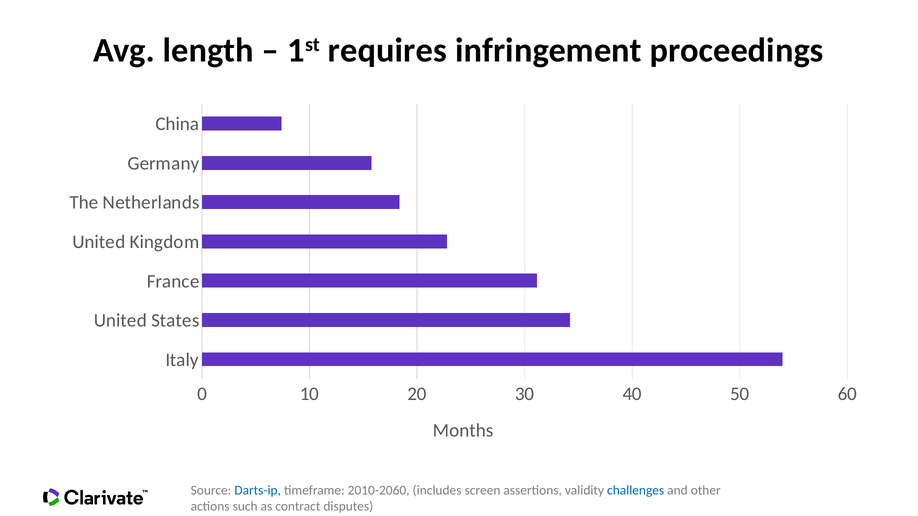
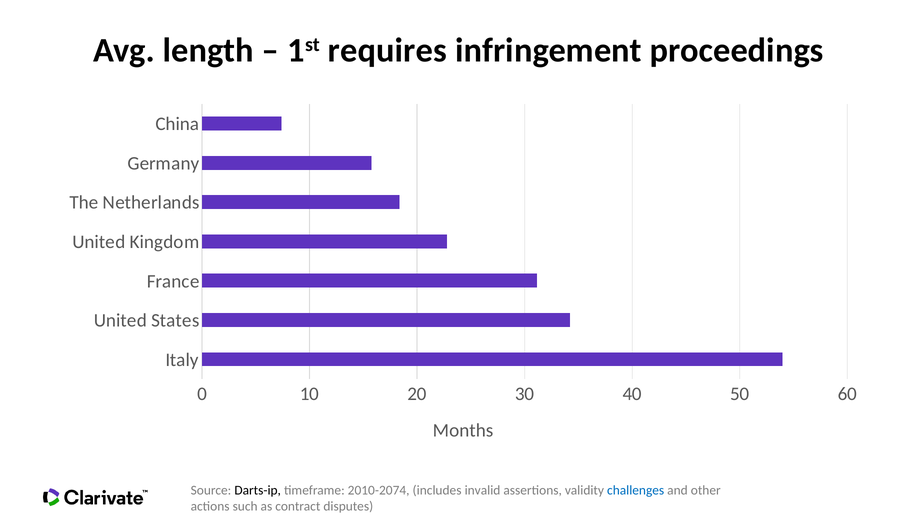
Darts-ip colour: blue -> black (258, 491)
2010-2060: 2010-2060 -> 2010-2074 (379, 491)
screen: screen -> invalid (483, 491)
